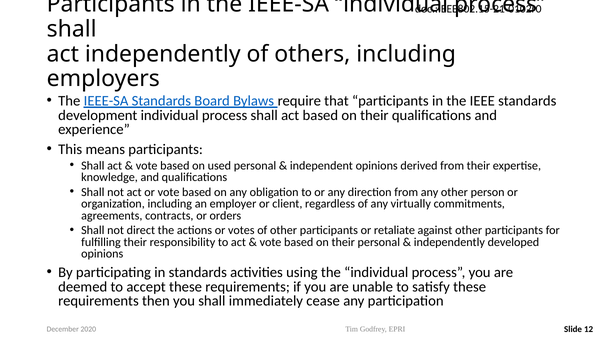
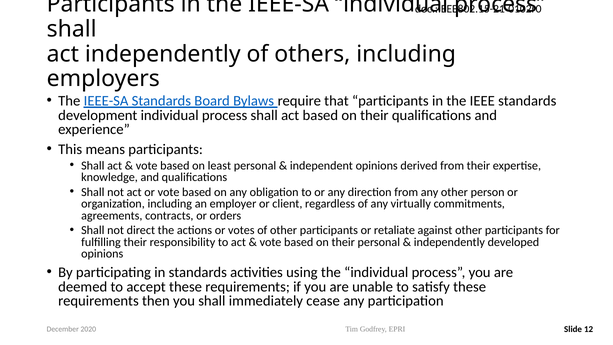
used: used -> least (219, 165)
